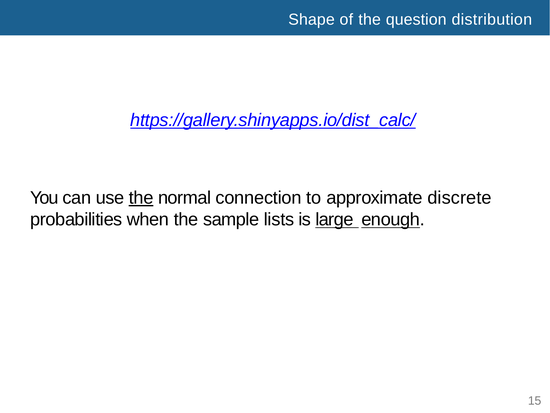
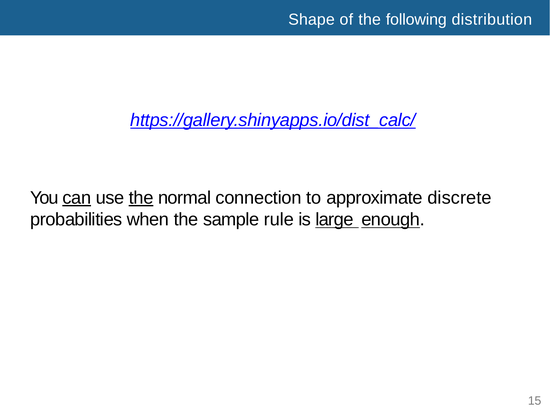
question: question -> following (416, 20)
can underline: none -> present (77, 198)
lists: lists -> rule (279, 220)
